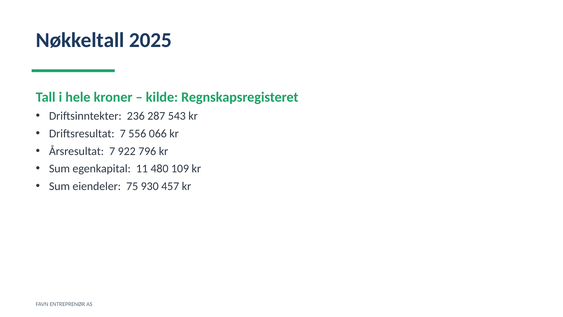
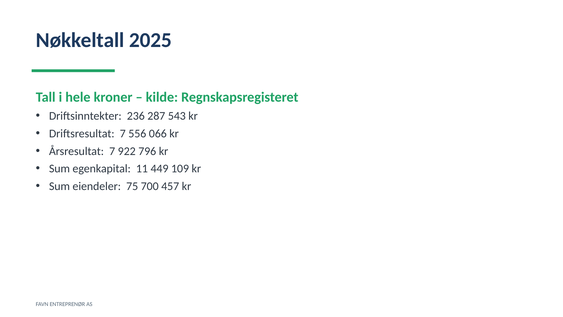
480: 480 -> 449 (160, 169)
930: 930 -> 700 (150, 186)
